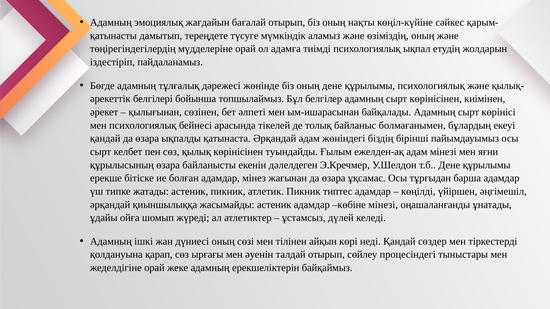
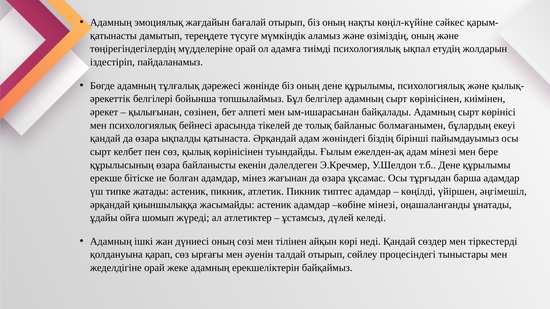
яғни: яғни -> бере (488, 152)
